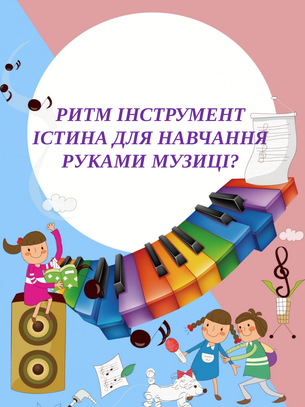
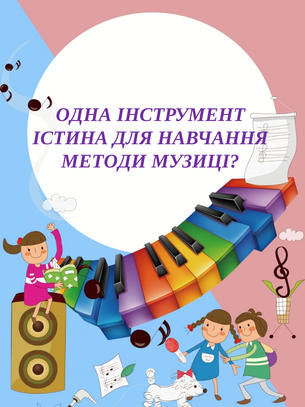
РИТМ: РИТМ -> ОДНА (84, 115)
РУКАМИ: РУКАМИ -> МЕТОДИ (104, 161)
